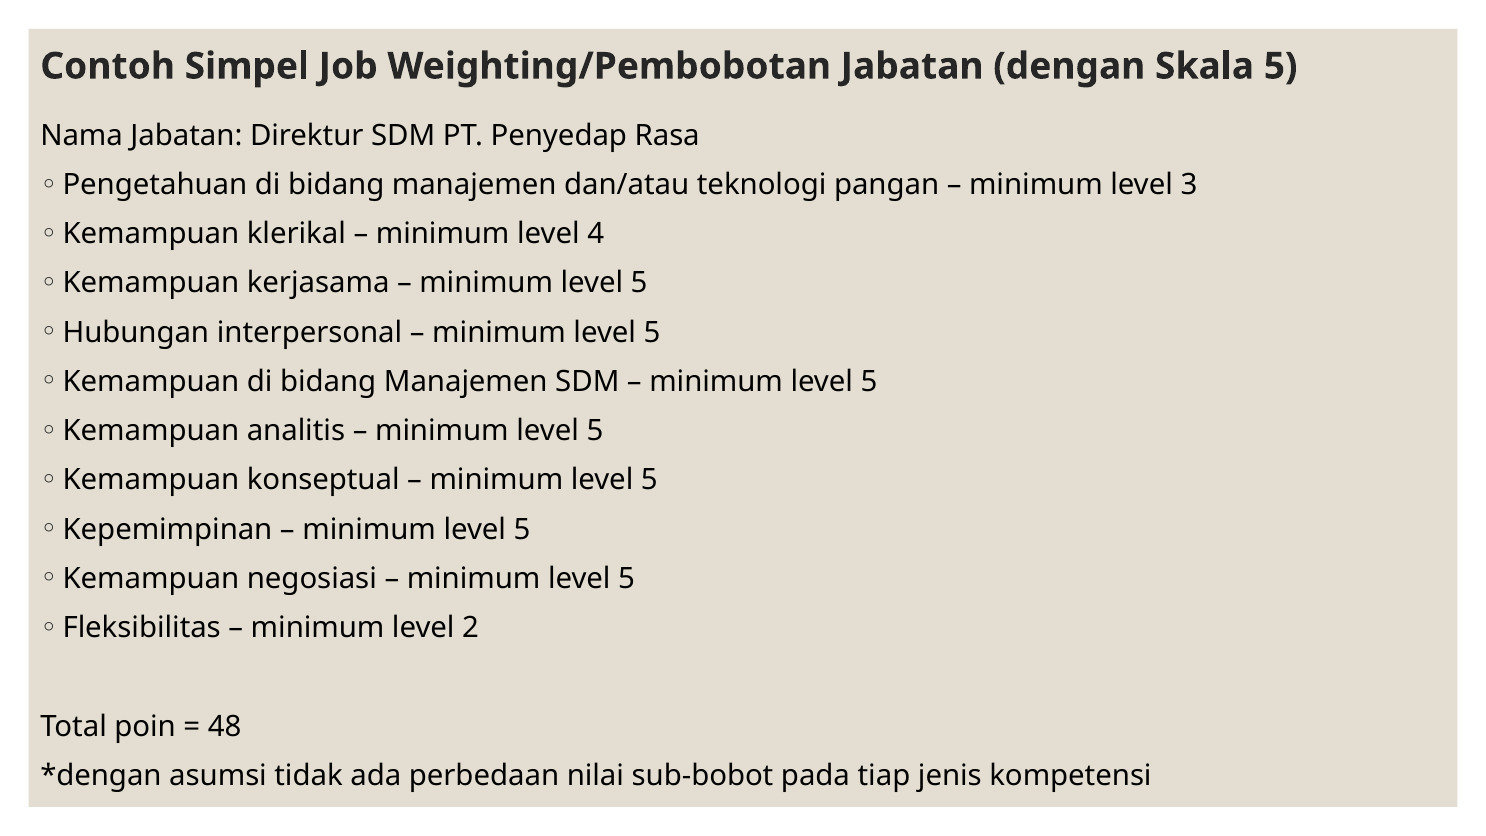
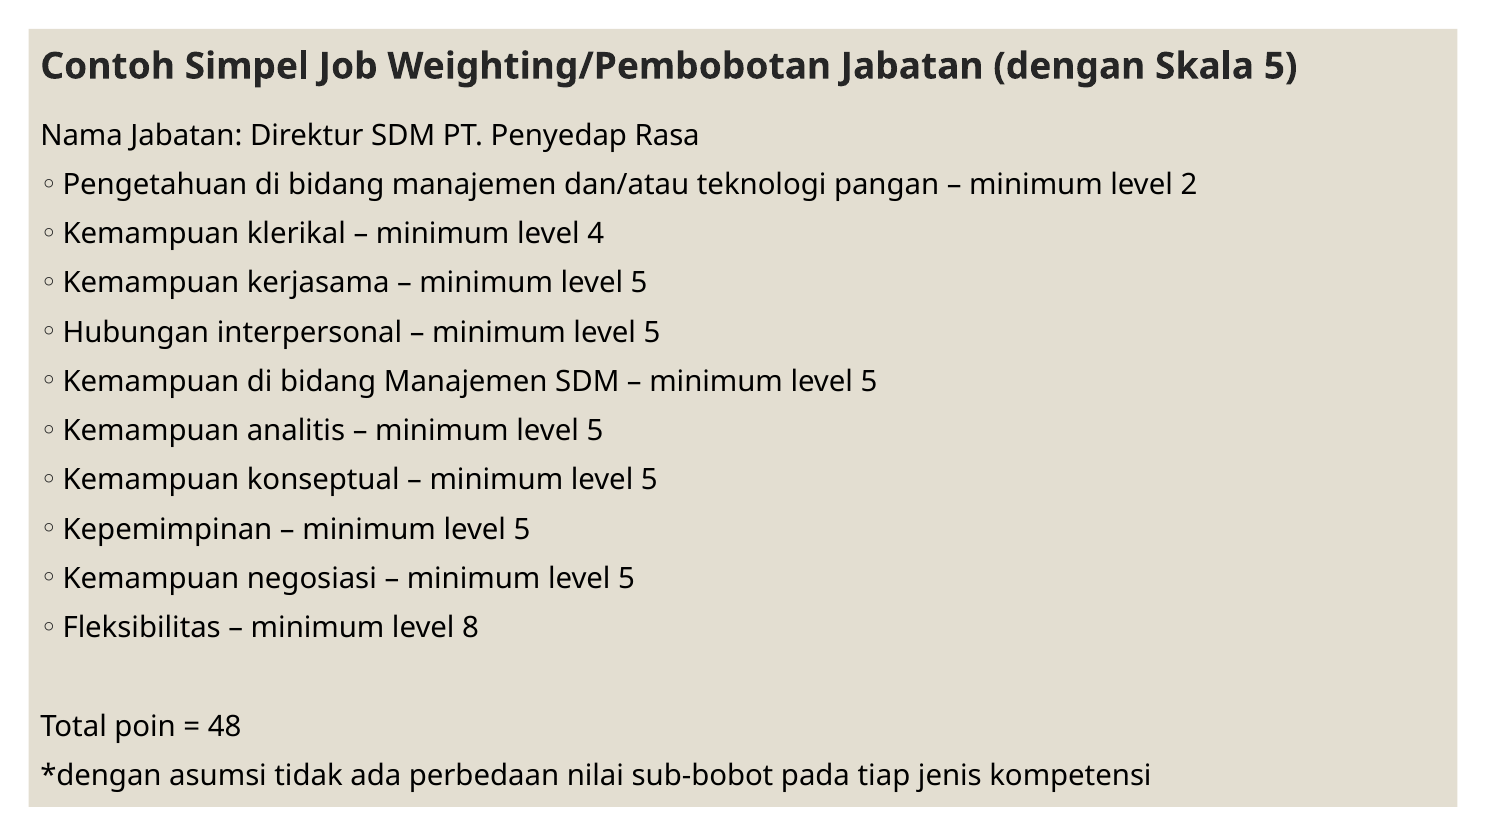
3: 3 -> 2 (1189, 185)
2: 2 -> 8 (470, 628)
